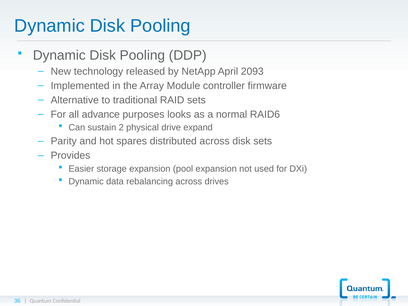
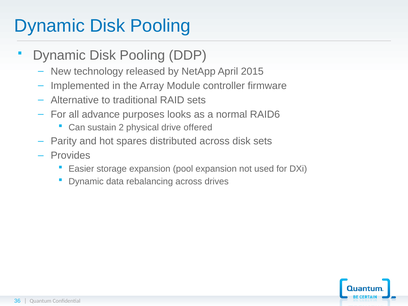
2093: 2093 -> 2015 (252, 71)
expand: expand -> offered (198, 128)
